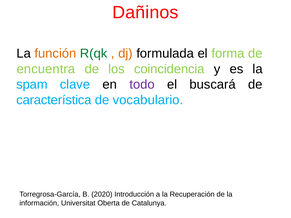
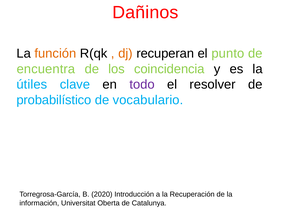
R(qk colour: green -> black (94, 54)
formulada: formulada -> recuperan (165, 54)
forma: forma -> punto (228, 54)
spam: spam -> útiles (32, 85)
buscará: buscará -> resolver (213, 85)
característica: característica -> probabilístico (54, 100)
